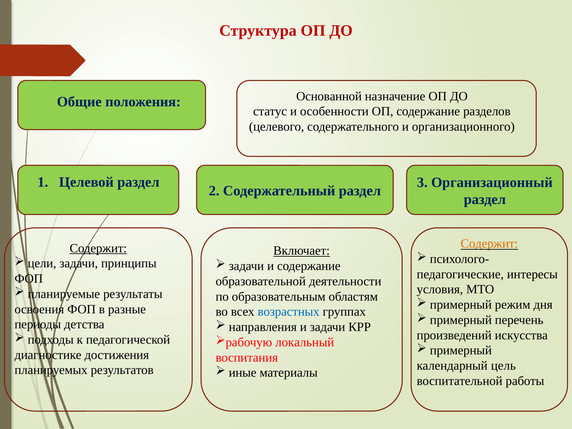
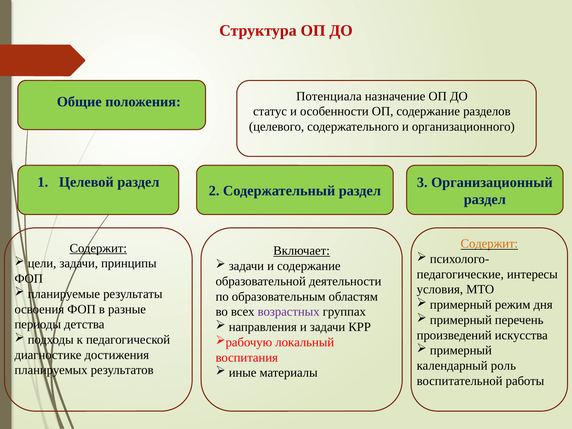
Основанной: Основанной -> Потенциала (329, 96)
возрастных colour: blue -> purple (289, 312)
цель: цель -> роль (503, 366)
